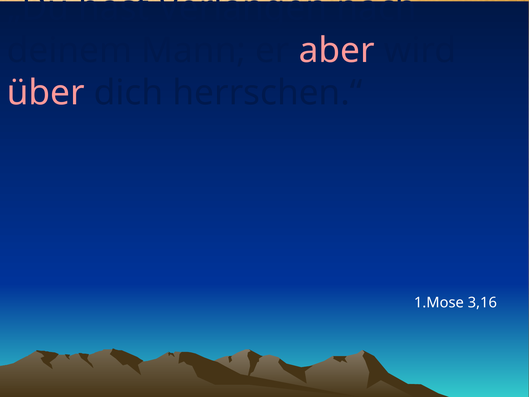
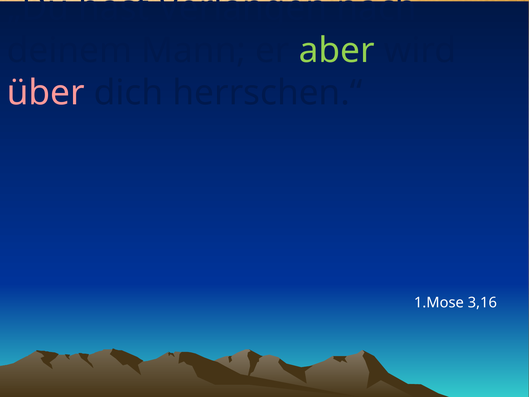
aber colour: pink -> light green (337, 50)
